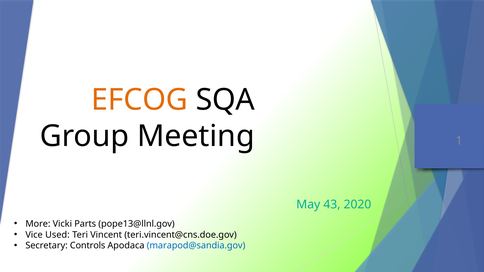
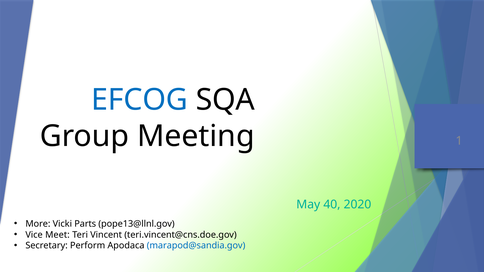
EFCOG colour: orange -> blue (140, 100)
43: 43 -> 40 (332, 205)
Used: Used -> Meet (57, 235)
Controls: Controls -> Perform (88, 246)
